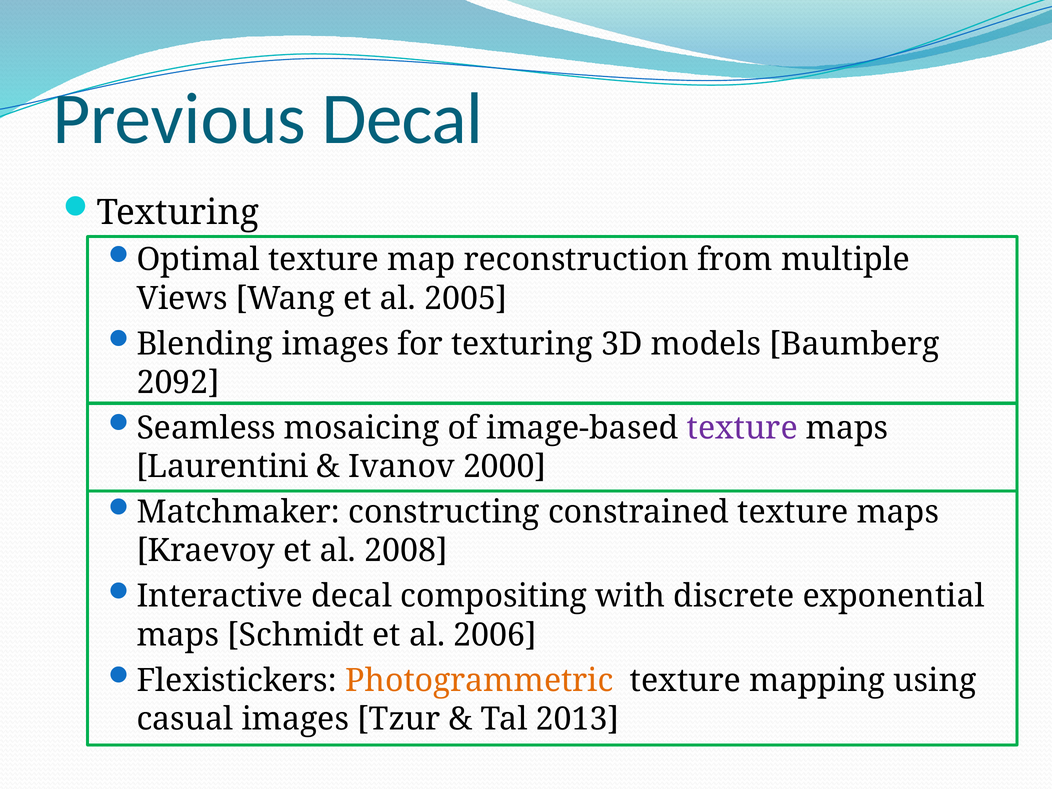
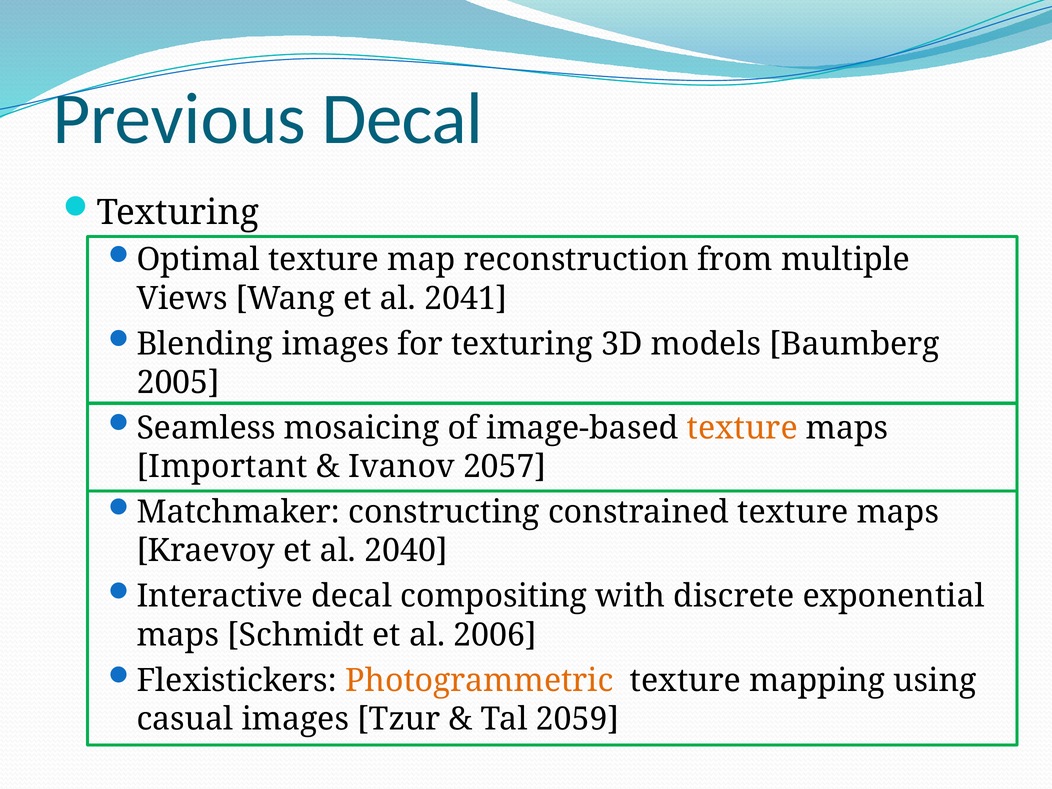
2005: 2005 -> 2041 (466, 298)
2092: 2092 -> 2005 (178, 383)
texture colour: purple -> orange (742, 428)
Laurentini: Laurentini -> Important (222, 467)
2000: 2000 -> 2057 (505, 467)
2008: 2008 -> 2040 (406, 551)
2013: 2013 -> 2059 (578, 719)
